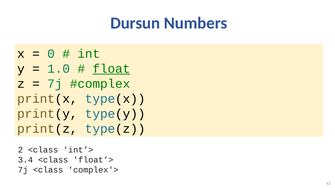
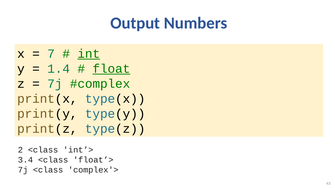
Dursun: Dursun -> Output (135, 23)
0: 0 -> 7 (51, 54)
int underline: none -> present (89, 54)
1.0: 1.0 -> 1.4 (59, 69)
